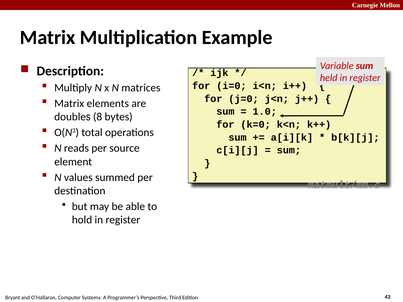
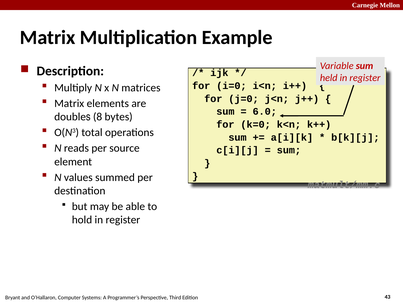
1.0: 1.0 -> 6.0 (265, 112)
